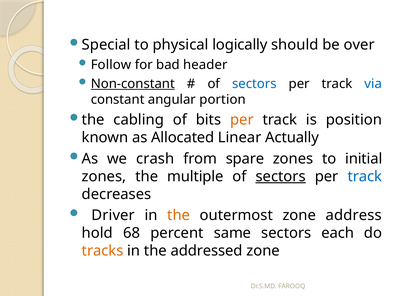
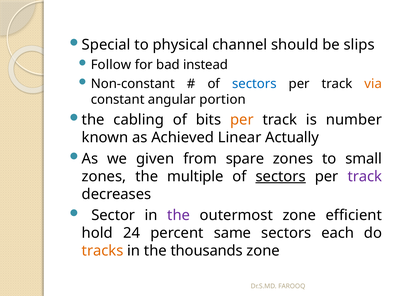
logically: logically -> channel (240, 45)
over: over -> slips (359, 45)
header: header -> instead (205, 65)
Non-constant underline: present -> none (133, 84)
via colour: blue -> orange (373, 84)
position: position -> number (354, 120)
Allocated: Allocated -> Achieved (183, 138)
crash: crash -> given (155, 159)
initial: initial -> small (364, 159)
track colour: blue -> purple (365, 177)
Driver: Driver -> Sector (113, 215)
the colour: orange -> purple (179, 215)
address: address -> efficient (354, 215)
68: 68 -> 24 (132, 233)
addressed: addressed -> thousands (207, 251)
